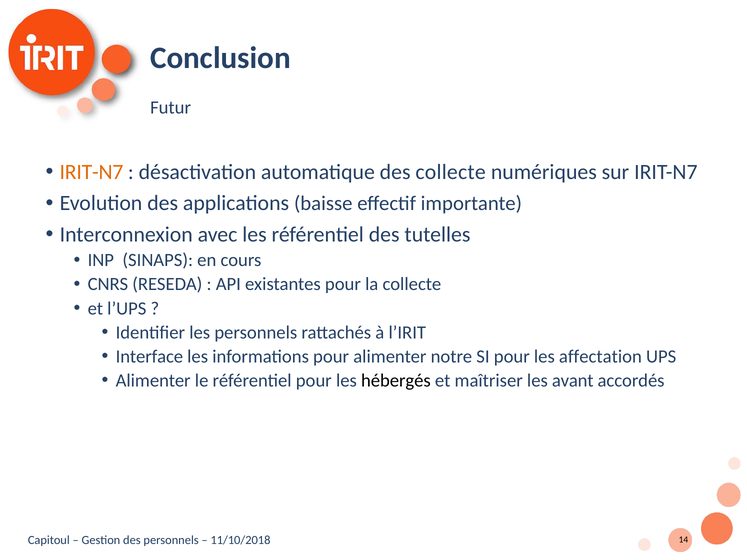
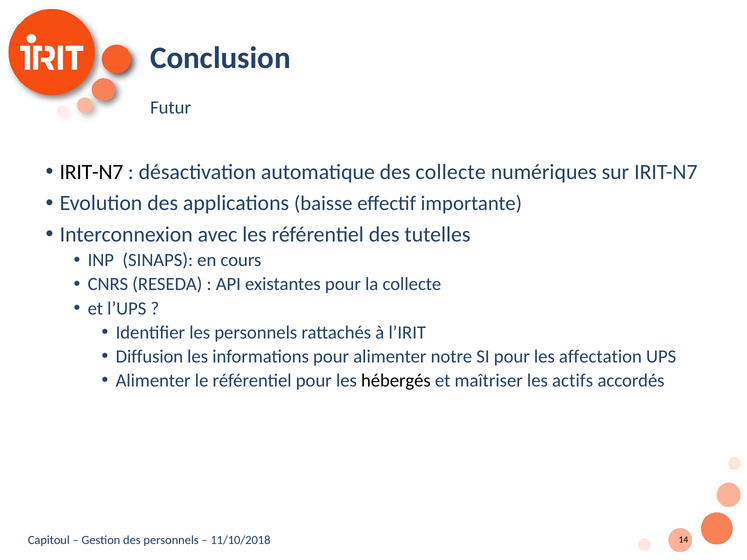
IRIT-N7 colour: orange -> black (91, 172)
Interface: Interface -> Diffusion (149, 357)
avant: avant -> actifs (573, 381)
